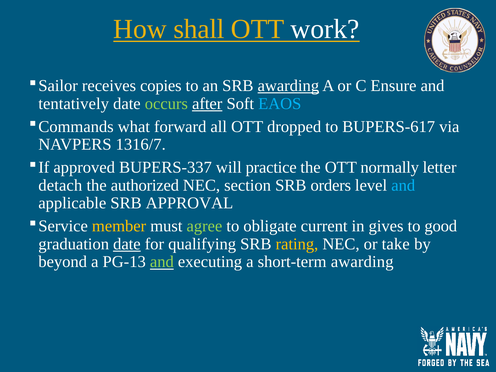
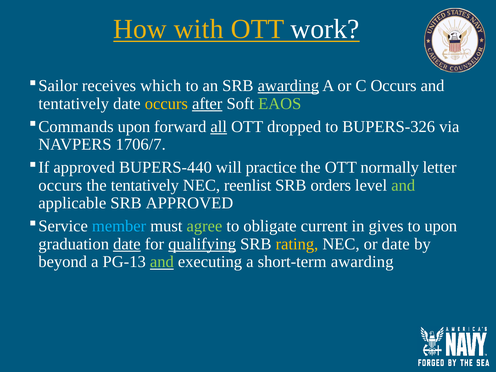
shall: shall -> with (199, 29)
copies: copies -> which (161, 86)
C Ensure: Ensure -> Occurs (394, 86)
occurs colour: light green -> yellow (166, 104)
EAOS colour: light blue -> light green (280, 104)
what: what -> upon (134, 127)
all underline: none -> present (219, 127)
BUPERS-617: BUPERS-617 -> BUPERS-326 (389, 127)
1316/7: 1316/7 -> 1706/7 (141, 144)
BUPERS-337: BUPERS-337 -> BUPERS-440 (165, 167)
detach: detach -> occurs (60, 185)
the authorized: authorized -> tentatively (145, 185)
section: section -> reenlist (248, 185)
and colour: light blue -> light green (403, 185)
SRB APPROVAL: APPROVAL -> APPROVED (189, 203)
member colour: yellow -> light blue (119, 226)
to good: good -> upon (441, 226)
qualifying underline: none -> present (202, 244)
or take: take -> date (396, 244)
